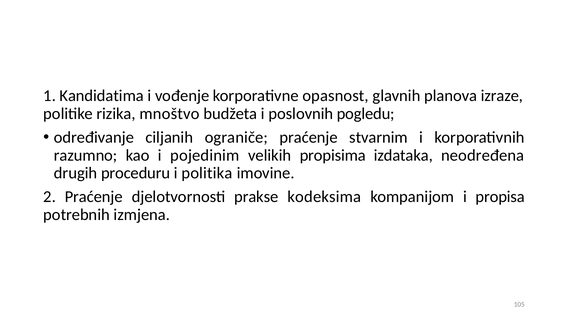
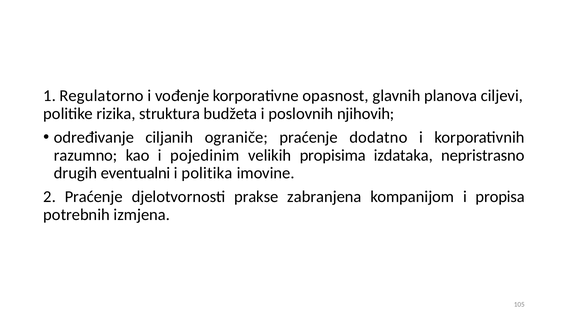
Kandidatima: Kandidatima -> Regulatorno (102, 96)
izraze: izraze -> ciljevi (502, 96)
mnoštvo: mnoštvo -> struktura (170, 114)
pogledu: pogledu -> njihovih (366, 114)
stvarnim: stvarnim -> dodatno (378, 138)
neodređena: neodređena -> nepristrasno (483, 156)
proceduru: proceduru -> eventualni (136, 173)
kodeksima: kodeksima -> zabranjena (324, 197)
